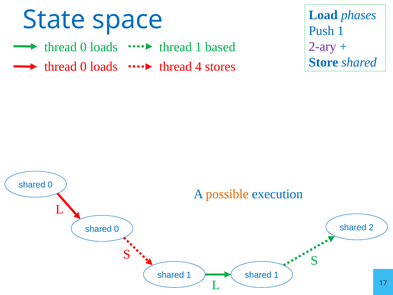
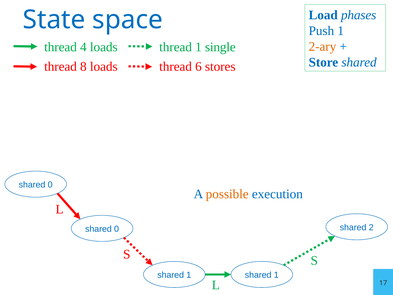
2-ary colour: purple -> orange (322, 47)
0: 0 -> 4 (83, 47)
based: based -> single (220, 47)
0: 0 -> 8 (83, 67)
4: 4 -> 6 (198, 67)
